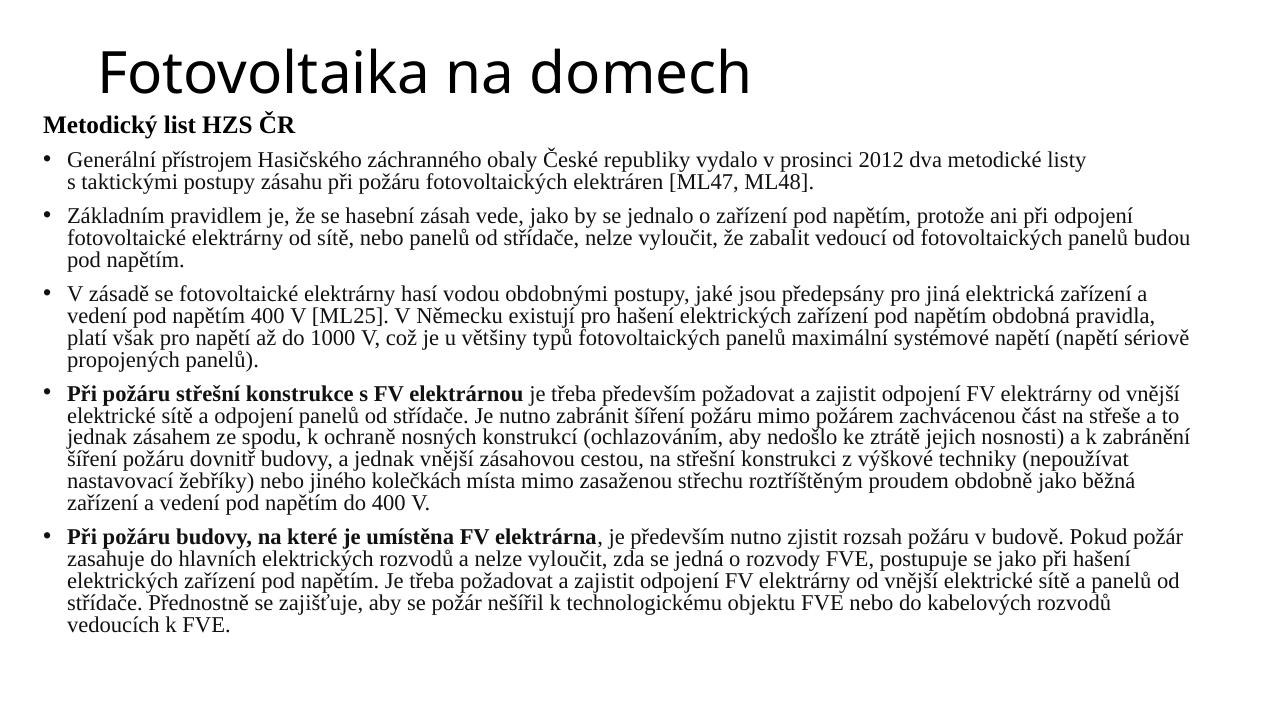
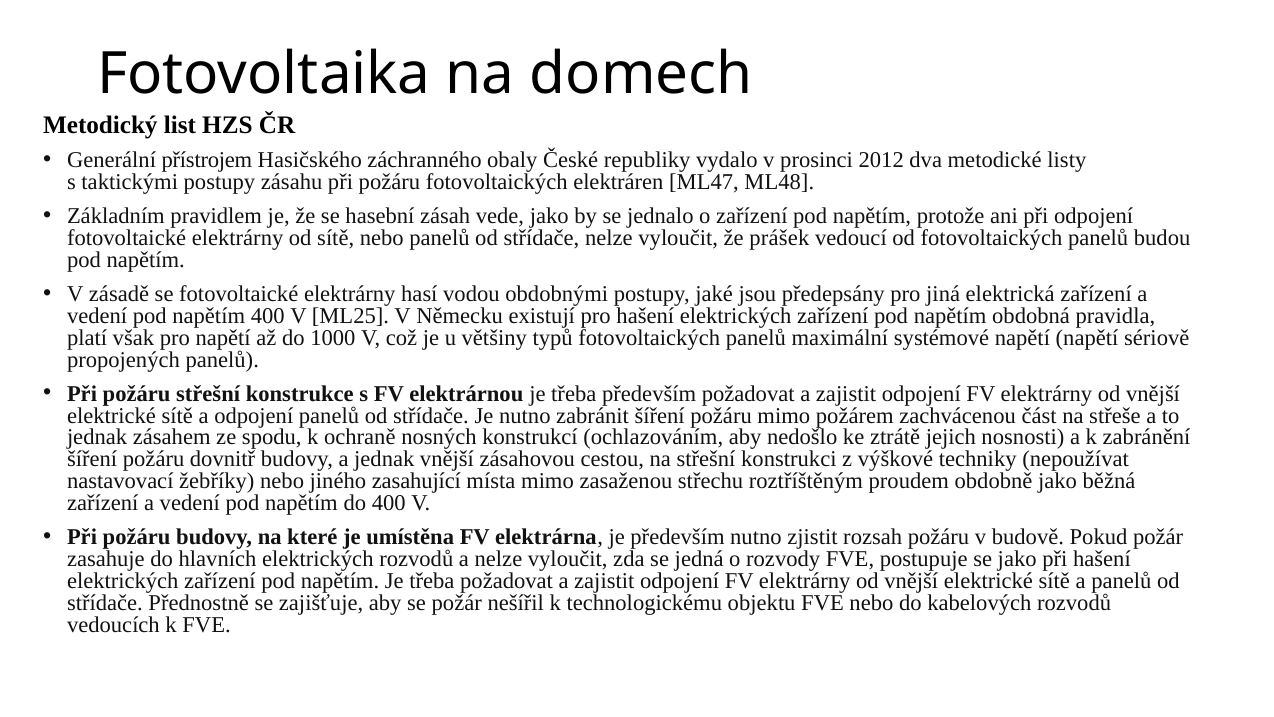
zabalit: zabalit -> prášek (779, 238)
kolečkách: kolečkách -> zasahující (416, 481)
